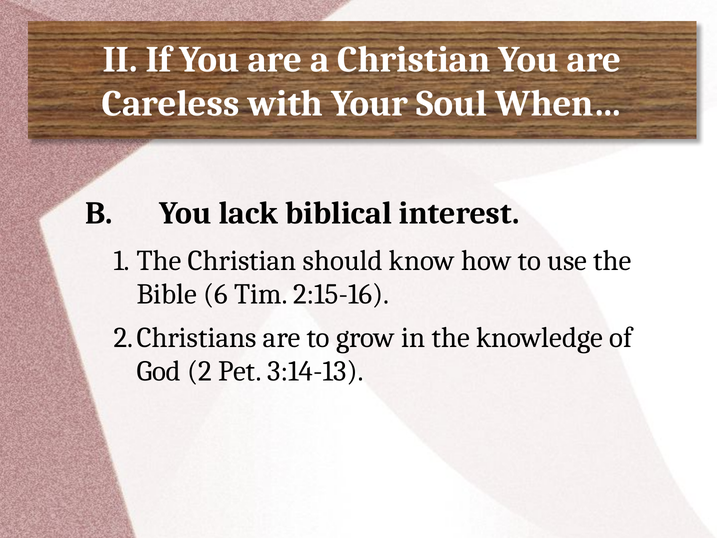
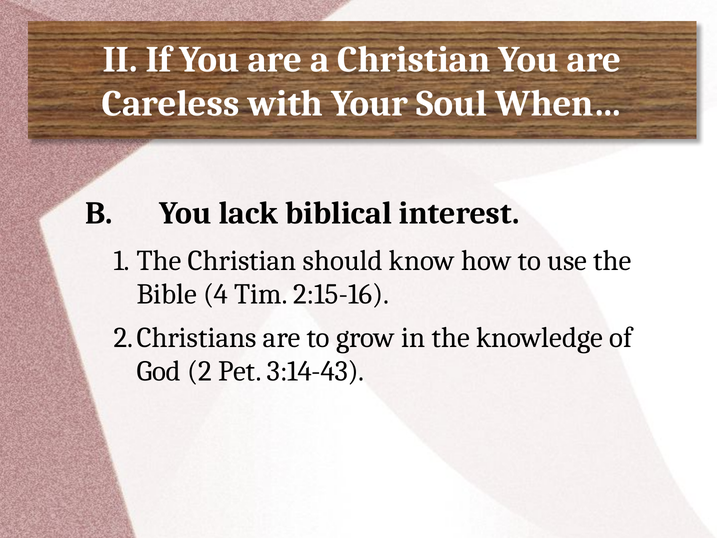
6: 6 -> 4 (216, 294)
3:14-13: 3:14-13 -> 3:14-43 (316, 371)
